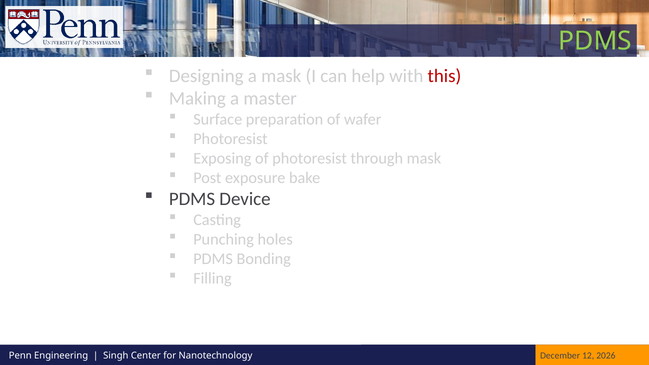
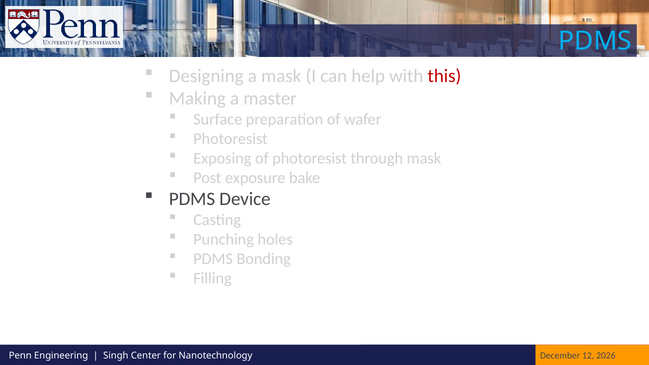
PDMS colour: light green -> light blue (595, 41)
